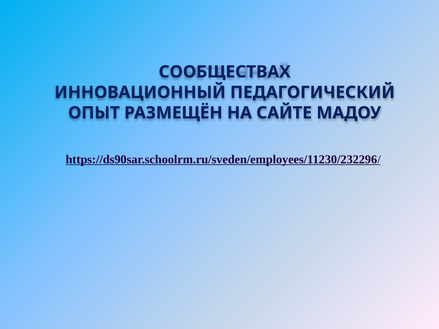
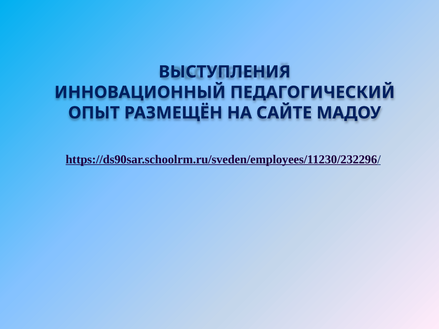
СООБЩЕСТВАХ: СООБЩЕСТВАХ -> ВЫСТУПЛЕНИЯ (225, 72)
